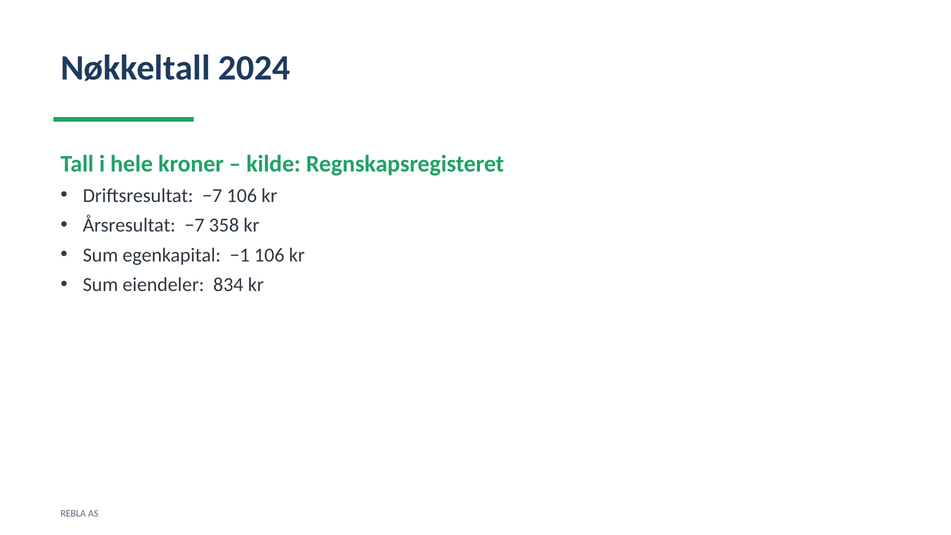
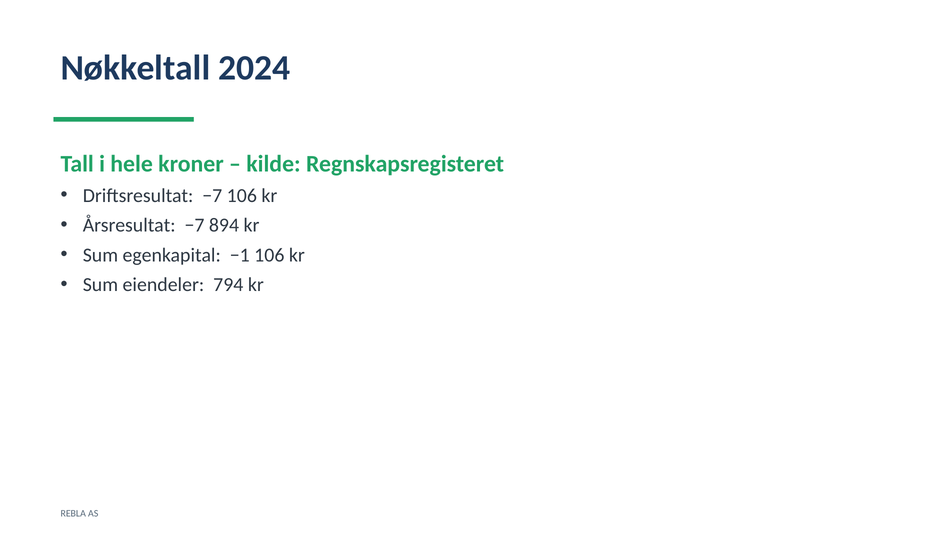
358: 358 -> 894 (224, 225)
834: 834 -> 794 (228, 285)
